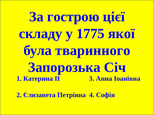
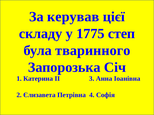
гострою: гострою -> керував (73, 17)
якої: якої -> степ (122, 34)
